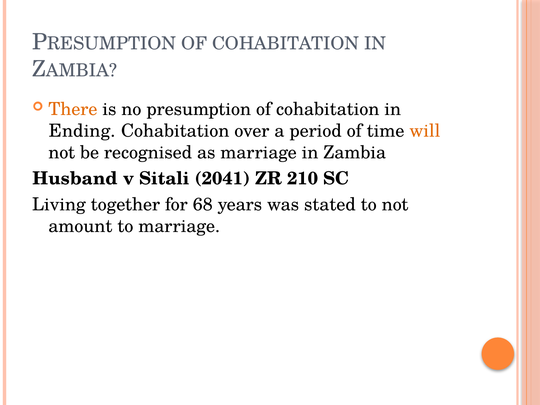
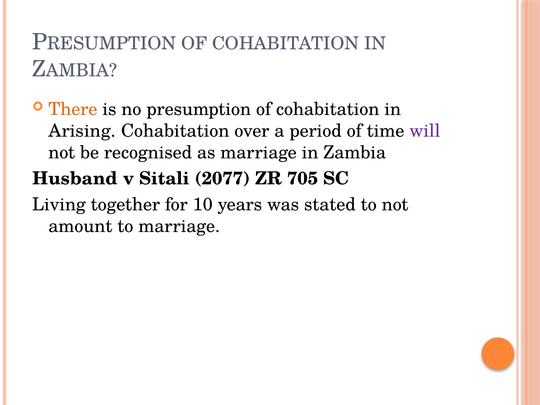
Ending: Ending -> Arising (82, 131)
will colour: orange -> purple (425, 131)
2041: 2041 -> 2077 (222, 179)
210: 210 -> 705 (303, 179)
68: 68 -> 10 (203, 205)
